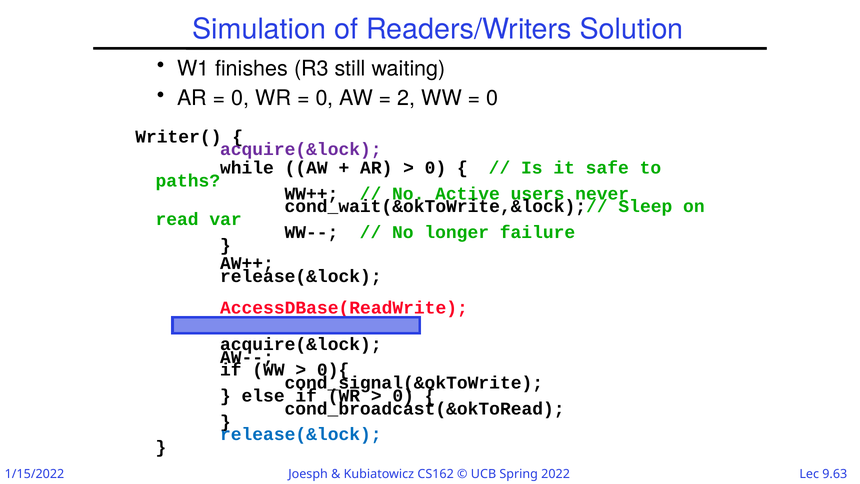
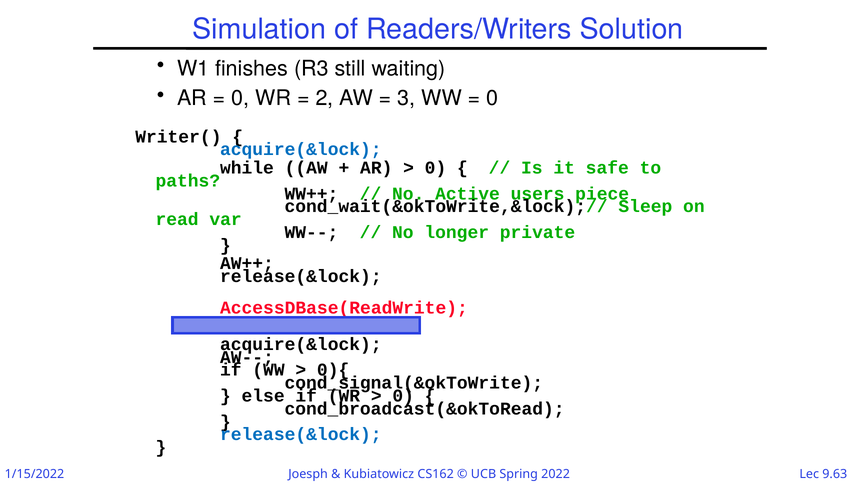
0: 0 -> 2 (324, 98)
2: 2 -> 3 (406, 98)
acquire(&lock colour: purple -> blue (301, 149)
never: never -> piece (602, 193)
failure: failure -> private (538, 232)
